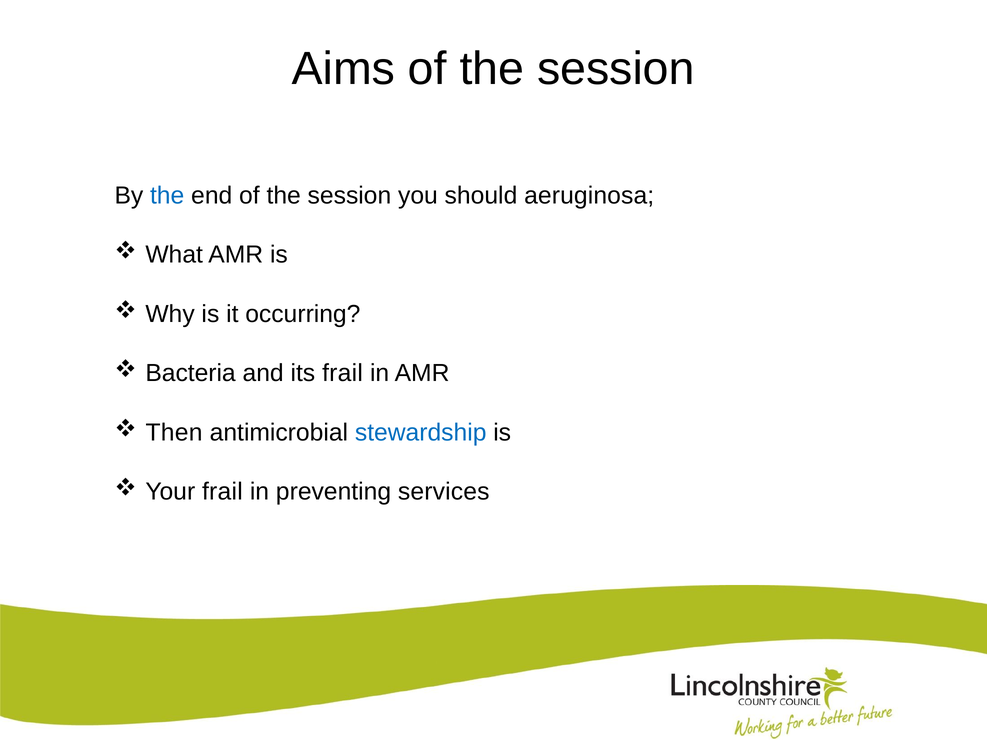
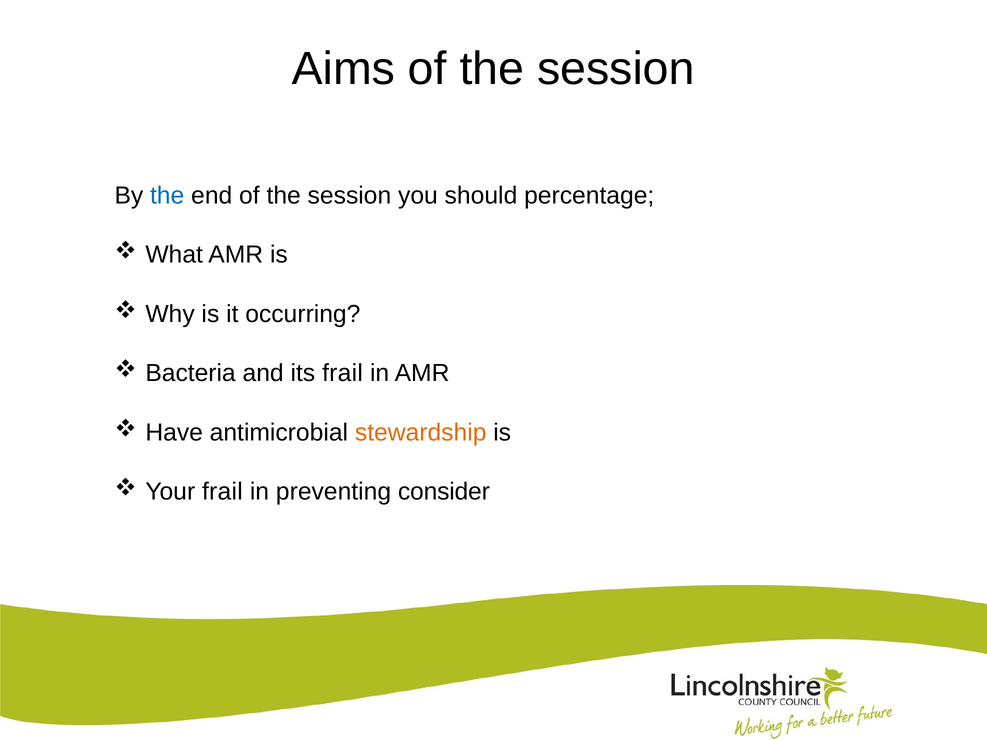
aeruginosa: aeruginosa -> percentage (589, 196)
Then: Then -> Have (174, 433)
stewardship colour: blue -> orange (421, 433)
services: services -> consider (444, 492)
